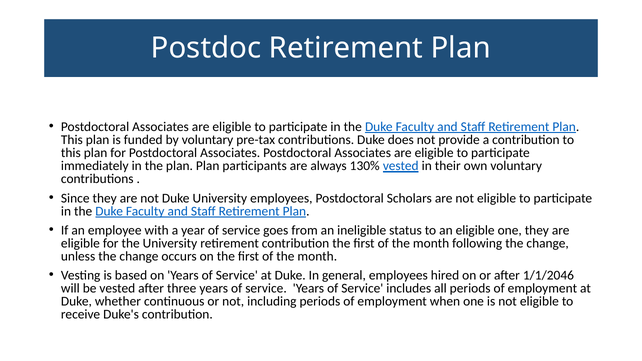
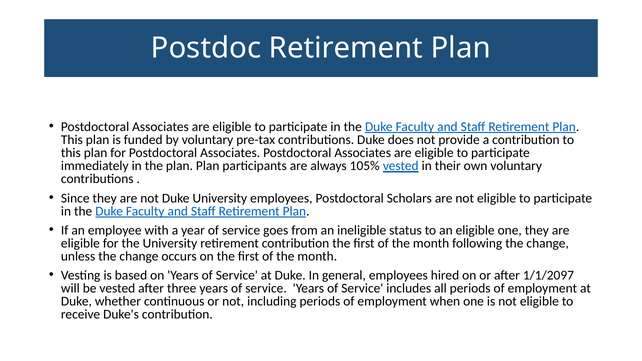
130%: 130% -> 105% (365, 166)
1/1/2046: 1/1/2046 -> 1/1/2097 (548, 275)
